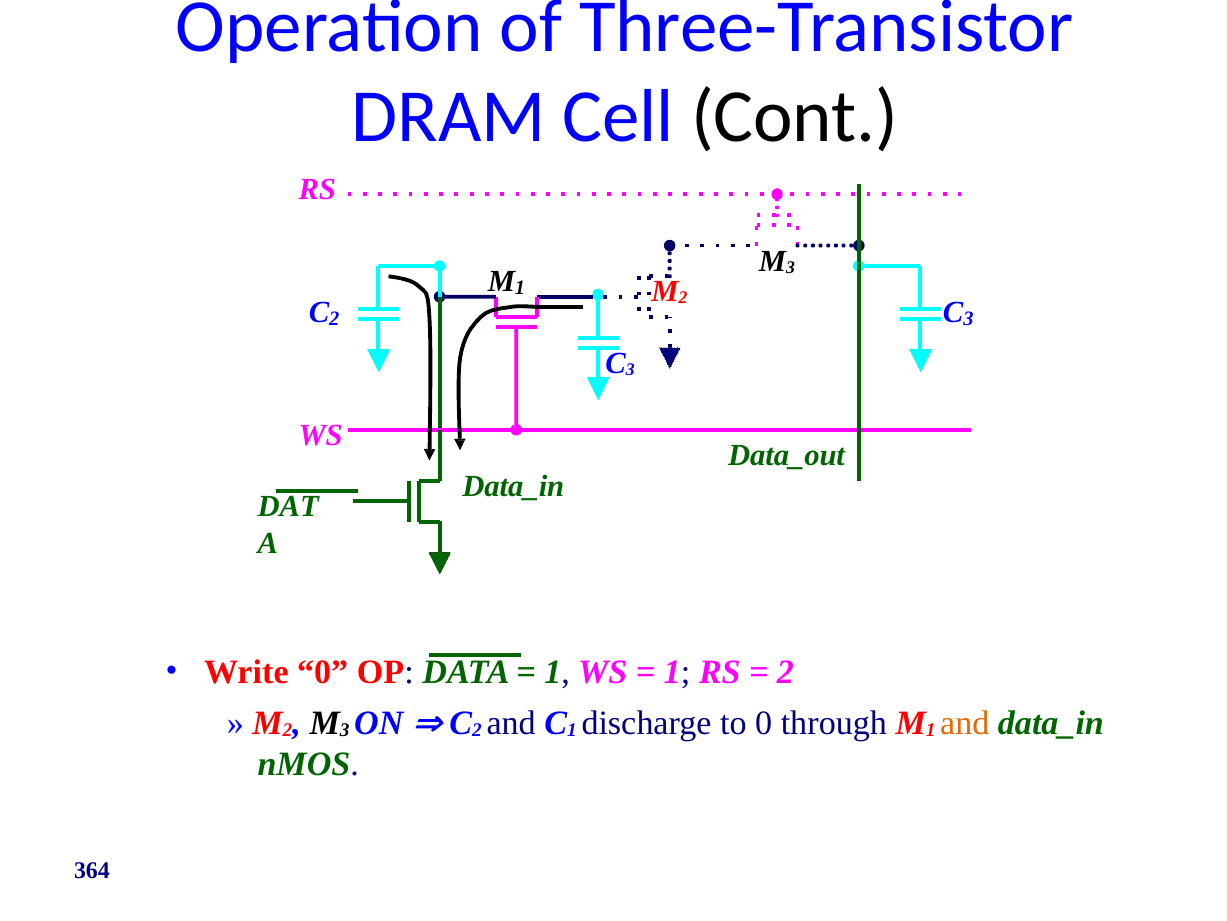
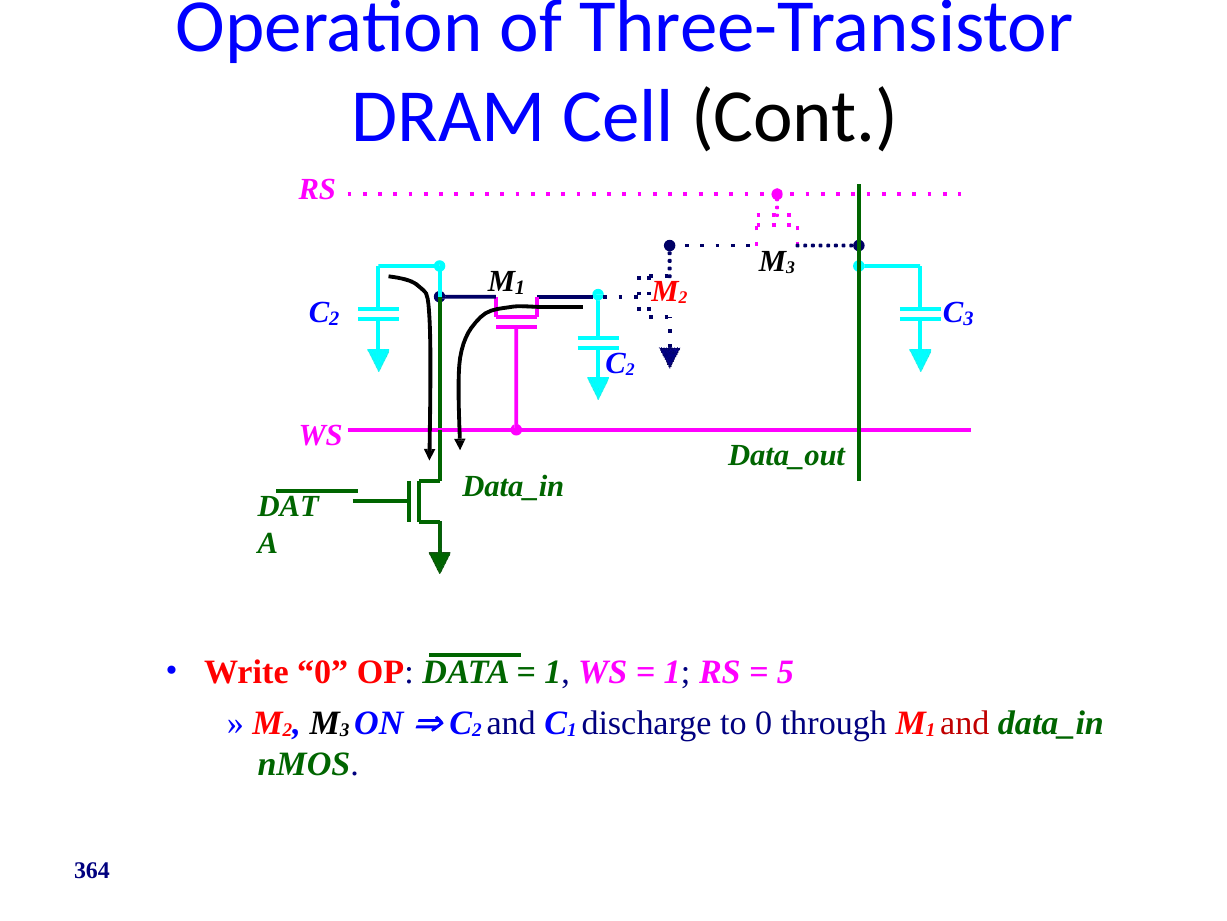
3: 3 -> 2 (630, 369)
2: 2 -> 5 (785, 672)
and colour: orange -> red (965, 722)
